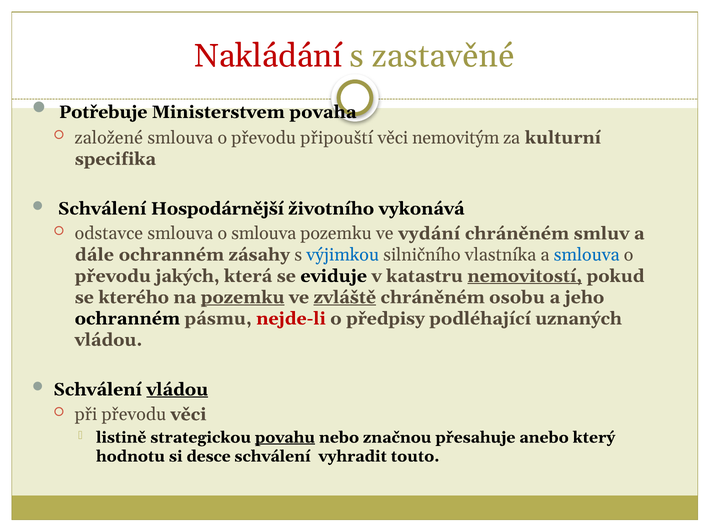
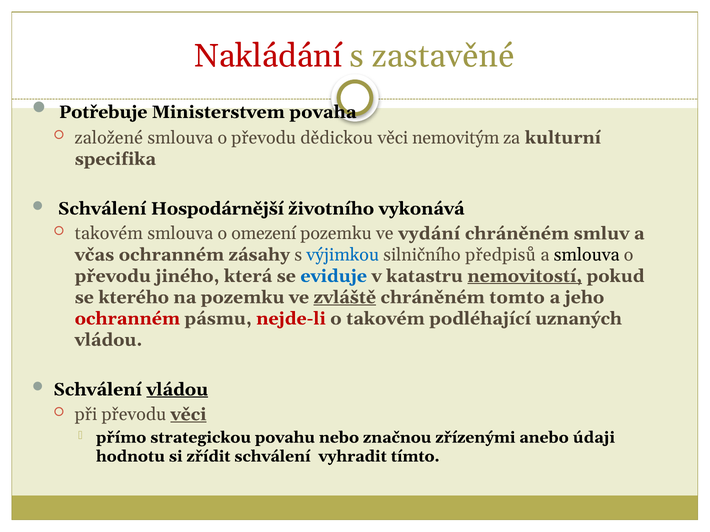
připouští: připouští -> dědickou (337, 138)
odstavce: odstavce -> takovém (109, 234)
o smlouva: smlouva -> omezení (264, 234)
dále: dále -> včas (94, 255)
vlastníka: vlastníka -> předpisů (501, 255)
smlouva colour: blue -> black (587, 255)
jakých: jakých -> jiného (187, 276)
eviduje colour: black -> blue (334, 276)
pozemku underline: present -> none (243, 298)
osobu: osobu -> tomto (517, 298)
ochranném colour: black -> red (127, 319)
o předpisy: předpisy -> takovém (385, 319)
věci underline: none -> present (188, 415)
listině: listině -> přímo (121, 438)
povahu underline: present -> none (285, 438)
přesahuje: přesahuje -> zřízenými (475, 438)
který: který -> údaji (594, 438)
desce: desce -> zřídit (209, 457)
touto: touto -> tímto (415, 457)
